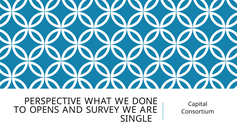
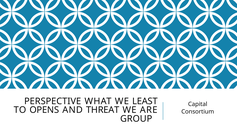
DONE: DONE -> LEAST (145, 101)
SURVEY: SURVEY -> THREAT (103, 110)
SINGLE: SINGLE -> GROUP (136, 119)
